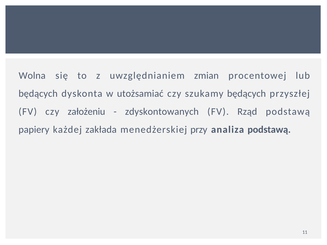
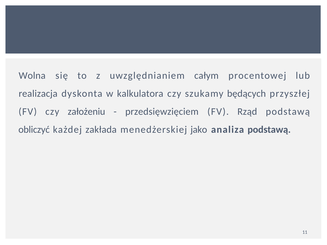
zmian: zmian -> całym (206, 76)
będących: będących -> realizacja (38, 94)
utożsamiać: utożsamiać -> kalkulatora (140, 94)
zdyskontowanych: zdyskontowanych -> przedsięwzięciem (162, 112)
papiery: papiery -> obliczyć (34, 130)
przy: przy -> jako (199, 130)
